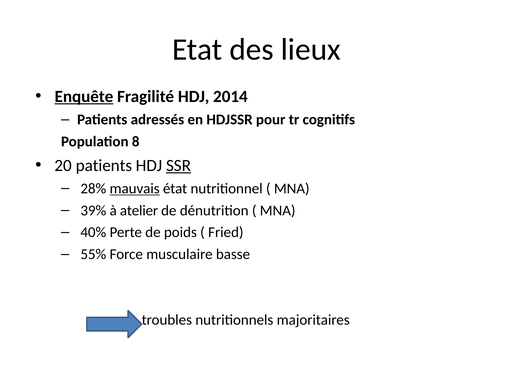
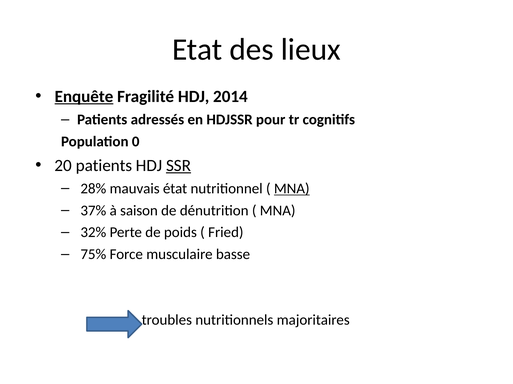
8: 8 -> 0 (136, 142)
mauvais underline: present -> none (135, 189)
MNA underline: none -> present (292, 189)
39%: 39% -> 37% (93, 211)
atelier: atelier -> saison (139, 211)
40%: 40% -> 32% (93, 233)
55%: 55% -> 75% (93, 255)
